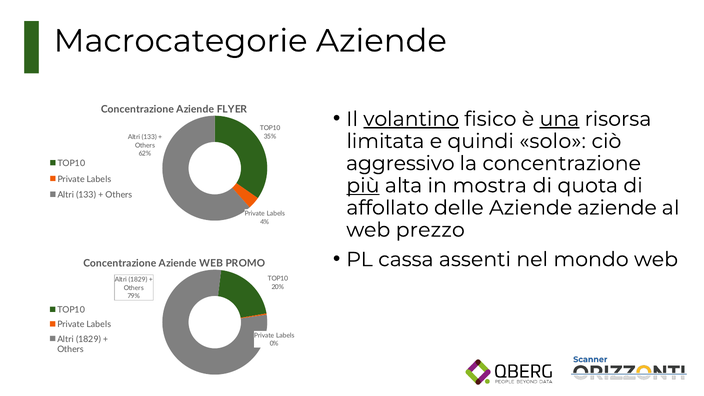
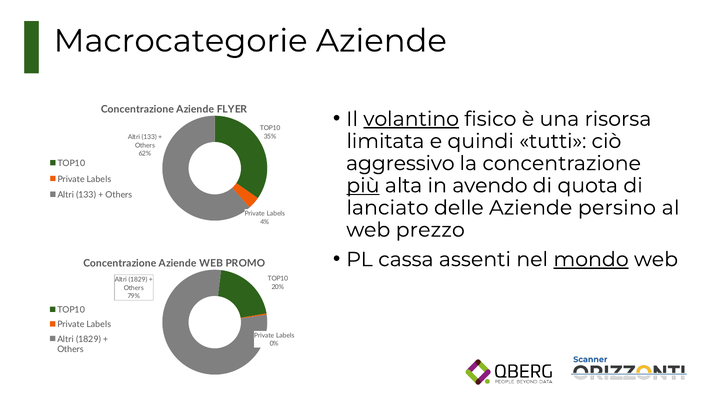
una underline: present -> none (559, 119)
solo: solo -> tutti (553, 141)
mostra: mostra -> avendo (490, 186)
affollato: affollato -> lanciato (387, 208)
Aziende aziende: aziende -> persino (617, 208)
mondo underline: none -> present (591, 259)
